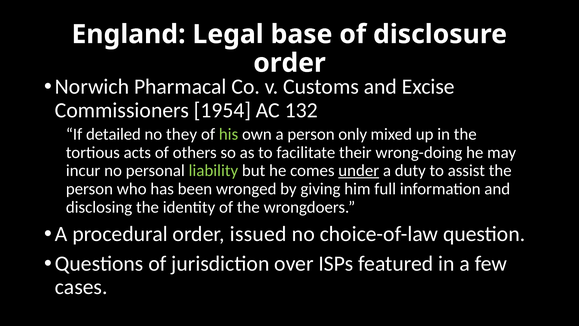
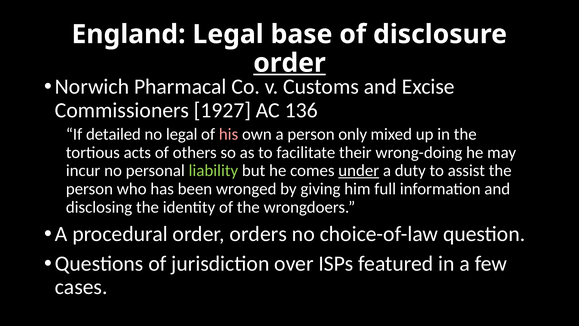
order underline: none -> present (290, 63)
1954: 1954 -> 1927 (222, 110)
132: 132 -> 136 (301, 110)
no they: they -> legal (182, 134)
his colour: light green -> pink (229, 134)
issued: issued -> orders (258, 234)
